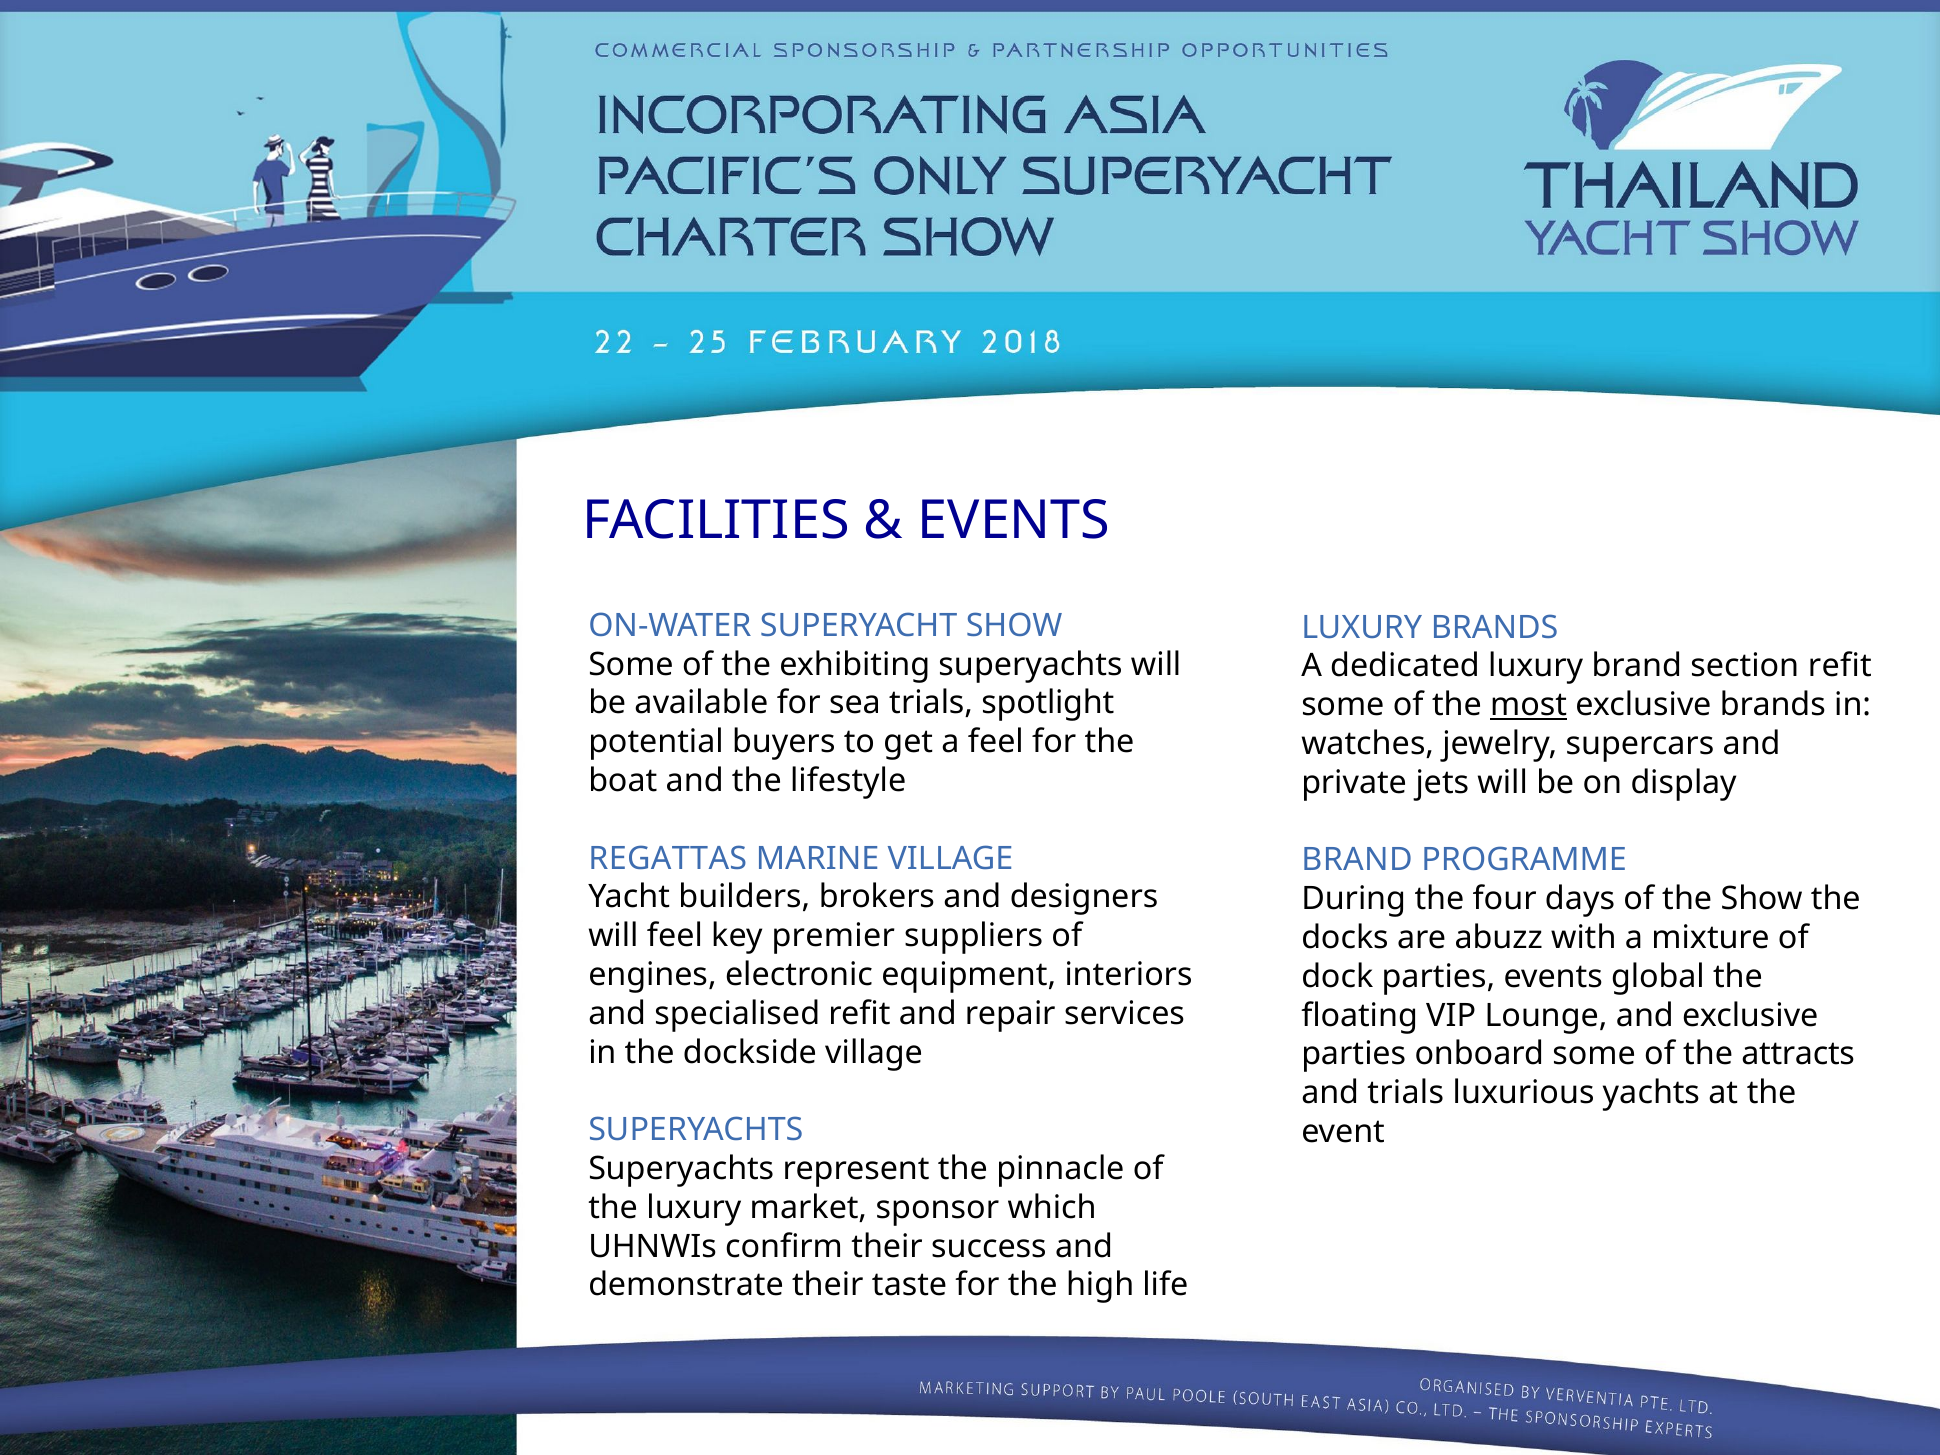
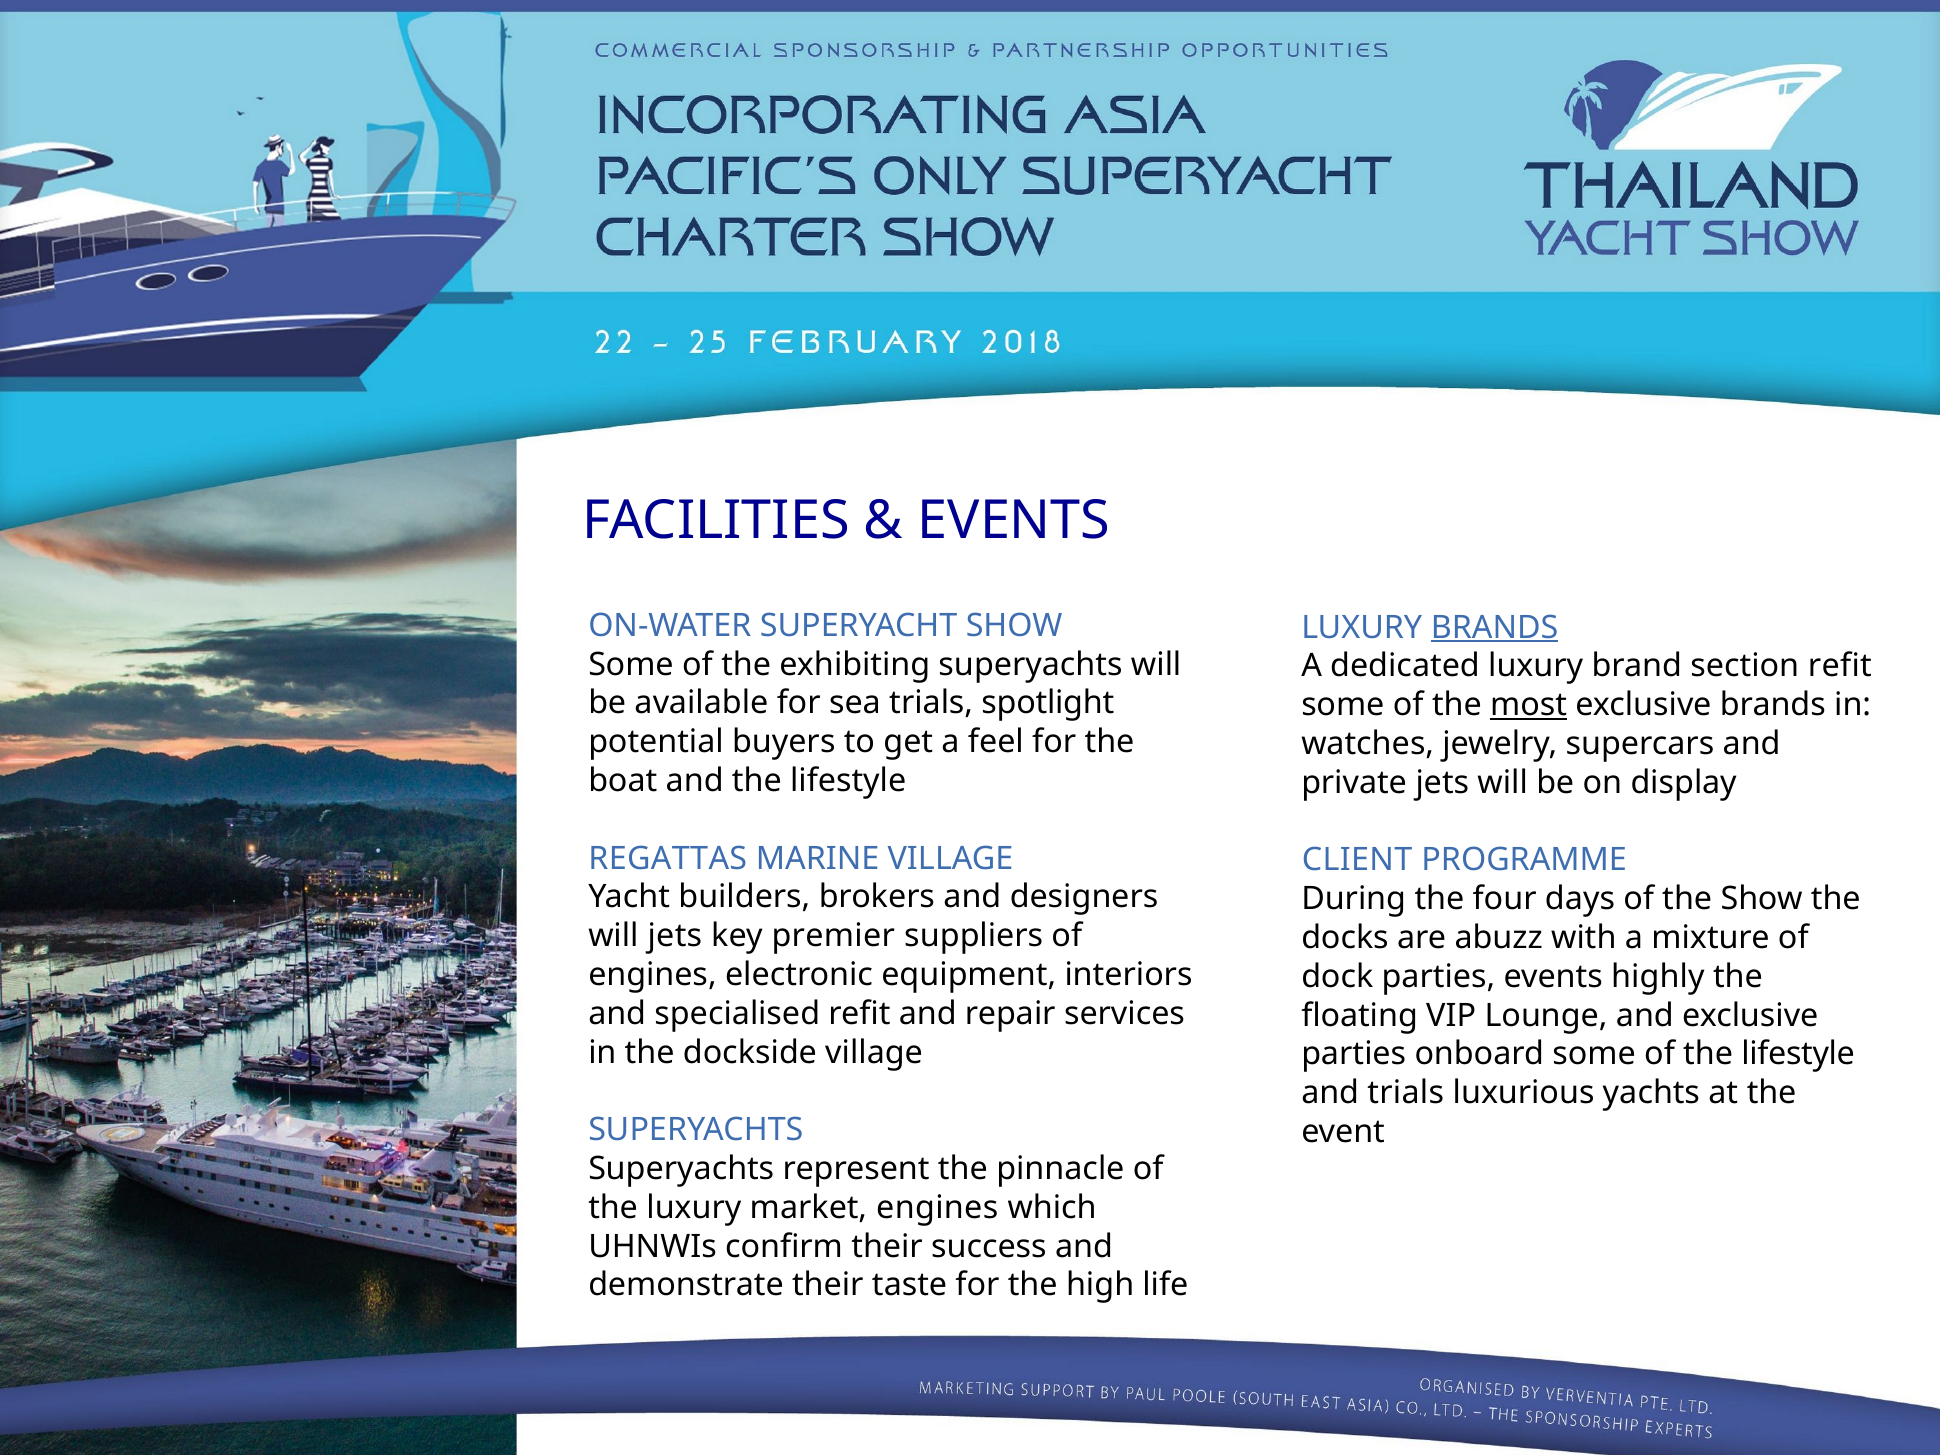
BRANDS underline: none -> present (1495, 627)
BRAND: BRAND -> CLIENT (1357, 860)
will feel: feel -> jets (675, 936)
global: global -> highly (1658, 977)
of the attracts: attracts -> lifestyle (1798, 1054)
market sponsor: sponsor -> engines (937, 1208)
